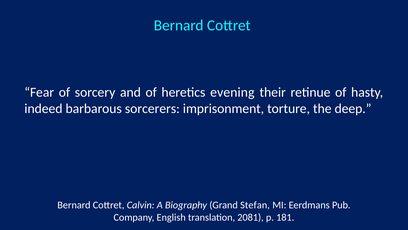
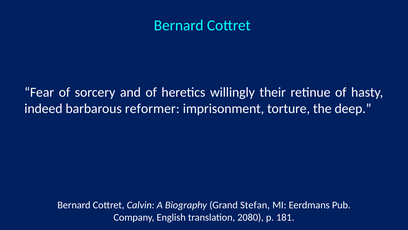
evening: evening -> willingly (232, 92)
sorcerers: sorcerers -> reformer (152, 109)
2081: 2081 -> 2080 (251, 217)
